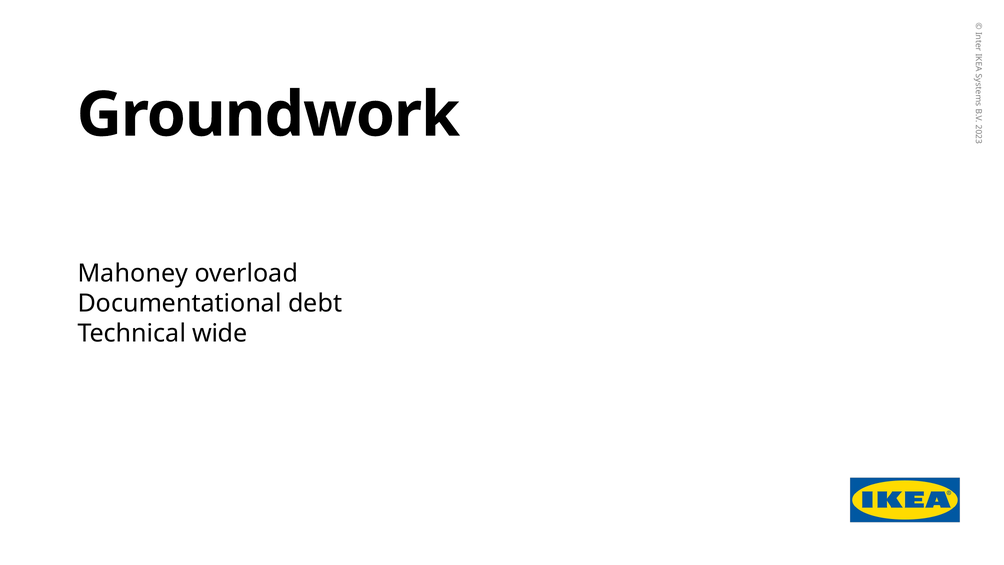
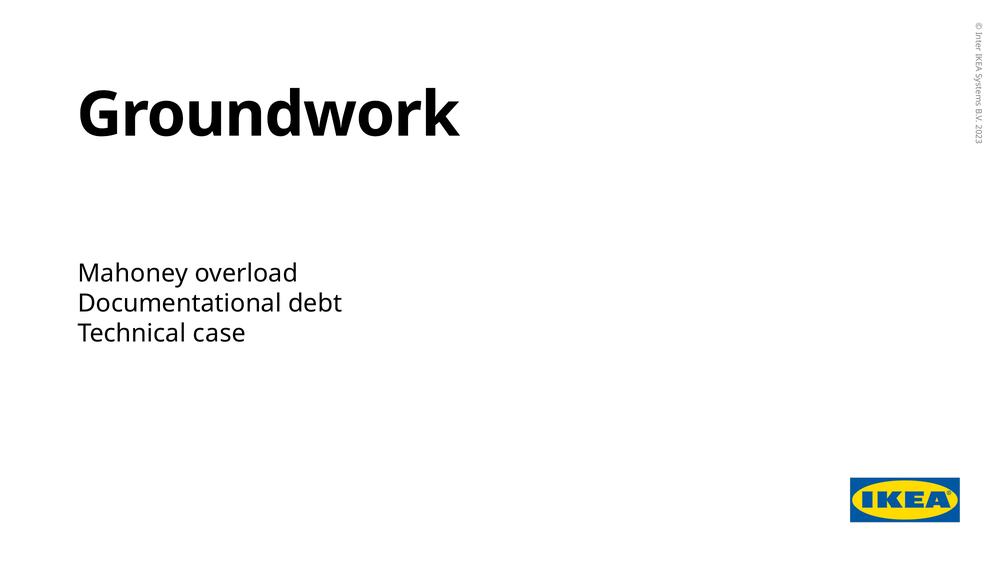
wide: wide -> case (219, 334)
